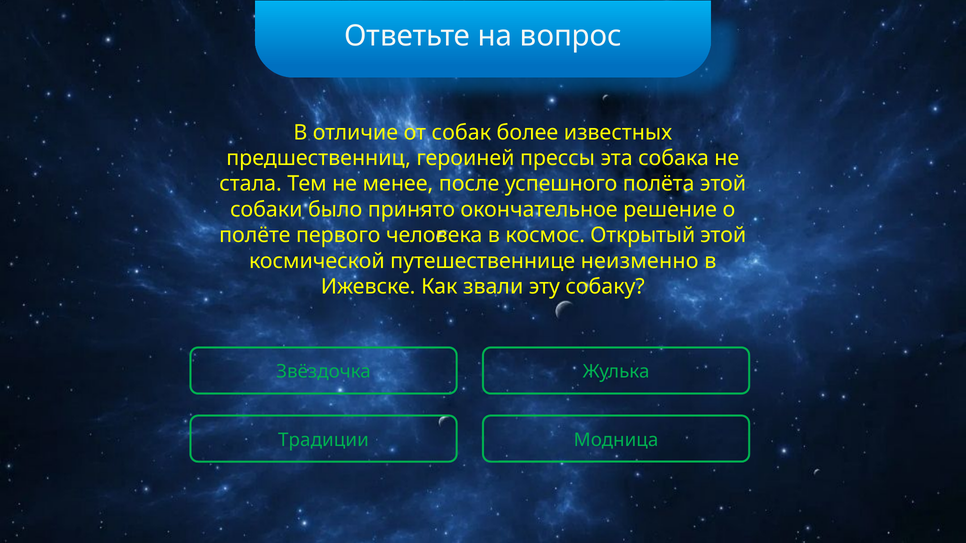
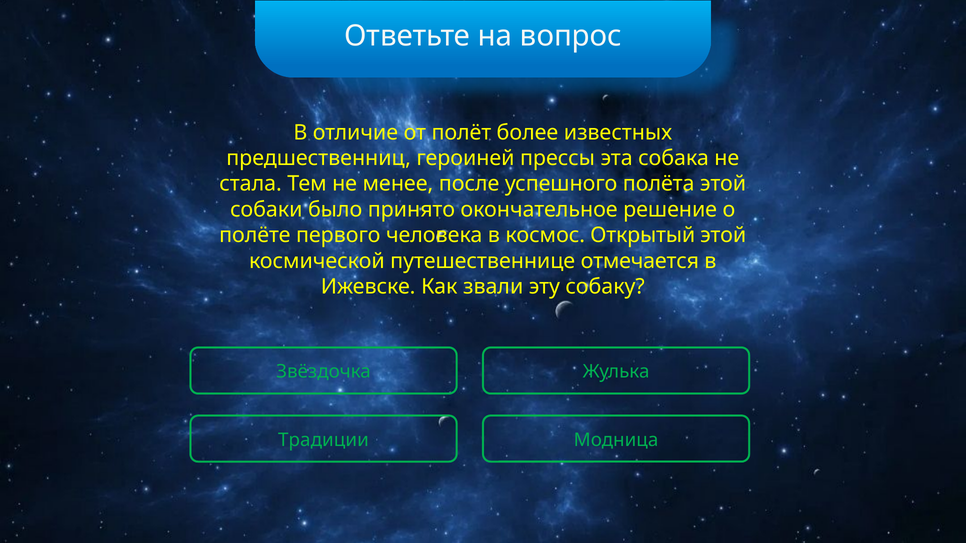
собак: собак -> полёт (461, 133)
неизменно: неизменно -> отмечается (640, 261)
